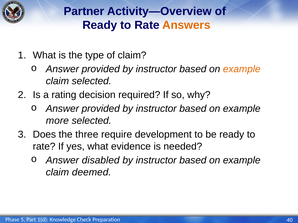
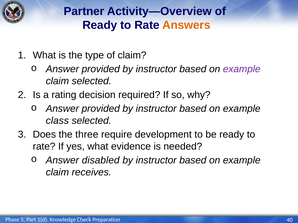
example colour: orange -> purple (242, 69)
more: more -> class (57, 121)
deemed: deemed -> receives (92, 173)
